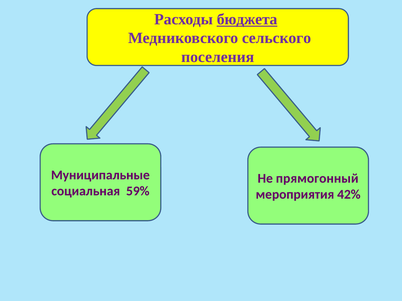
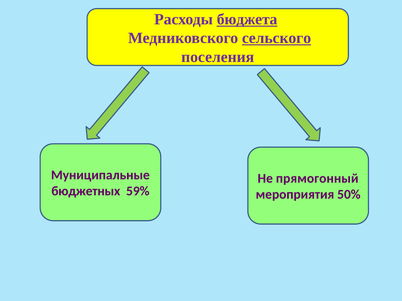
сельского underline: none -> present (277, 38)
социальная: социальная -> бюджетных (86, 192)
42%: 42% -> 50% (349, 195)
